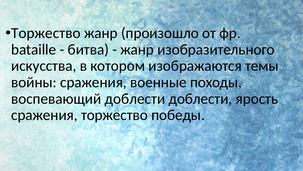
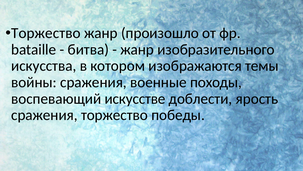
воспевающий доблести: доблести -> искусстве (135, 98)
